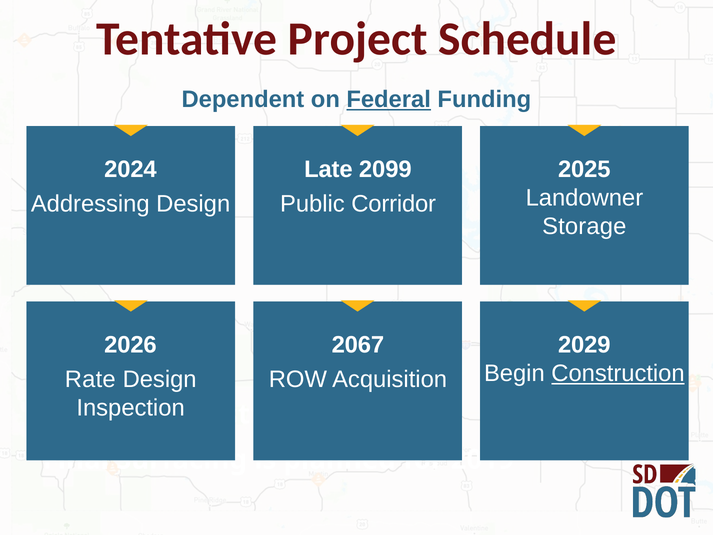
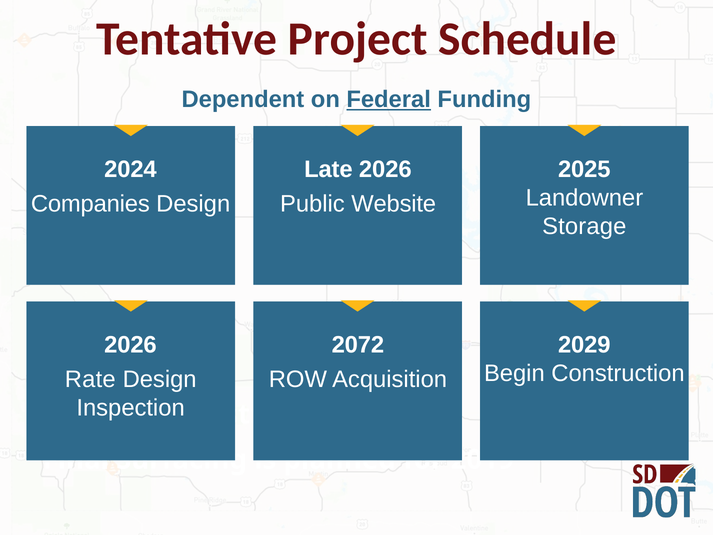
Late 2099: 2099 -> 2026 (385, 169)
Addressing: Addressing -> Companies (90, 204)
Corridor: Corridor -> Website (394, 204)
2067: 2067 -> 2072 (358, 345)
Construction underline: present -> none (618, 373)
